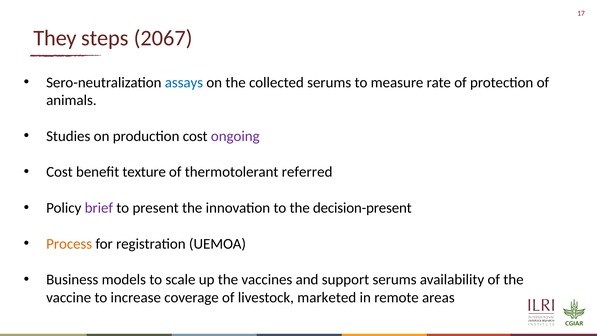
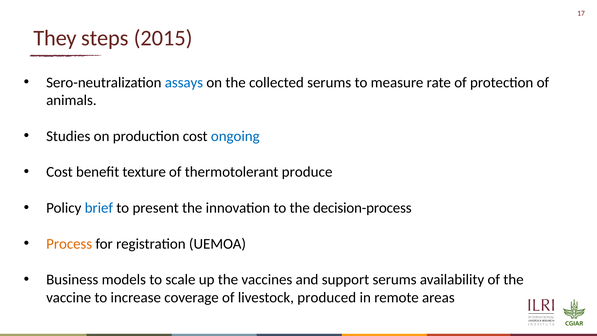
2067: 2067 -> 2015 (163, 38)
ongoing colour: purple -> blue (235, 136)
referred: referred -> produce (307, 172)
brief colour: purple -> blue (99, 208)
decision-present: decision-present -> decision-process (362, 208)
marketed: marketed -> produced (327, 297)
